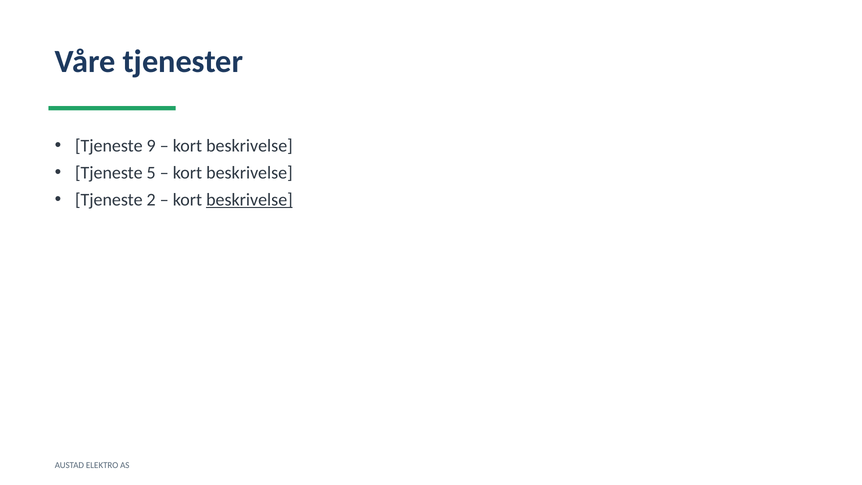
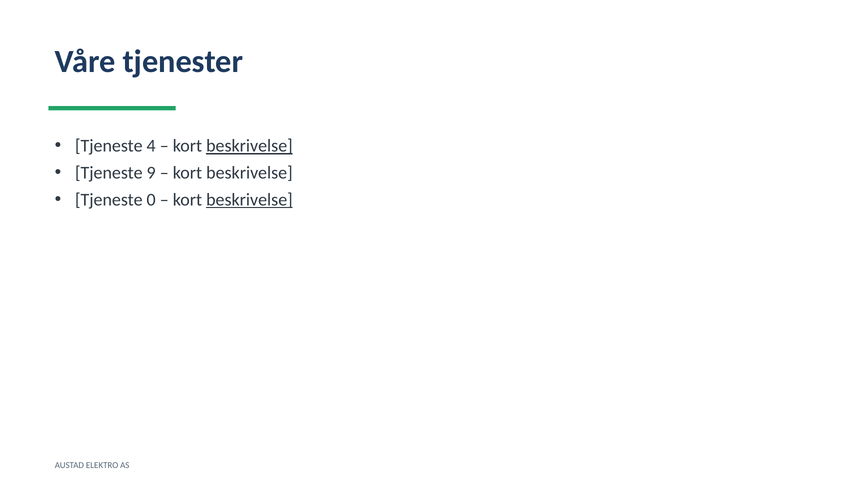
9: 9 -> 4 (151, 146)
beskrivelse underline: none -> present (249, 146)
5: 5 -> 9 (151, 173)
2: 2 -> 0 (151, 200)
